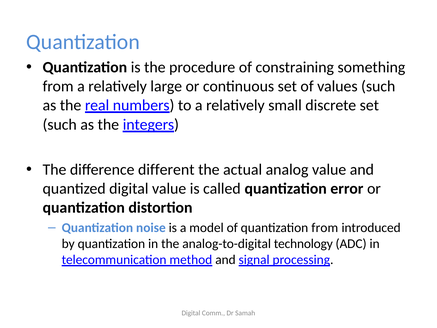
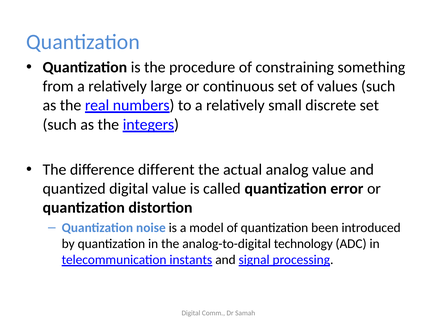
quantization from: from -> been (325, 228)
method: method -> instants (191, 260)
